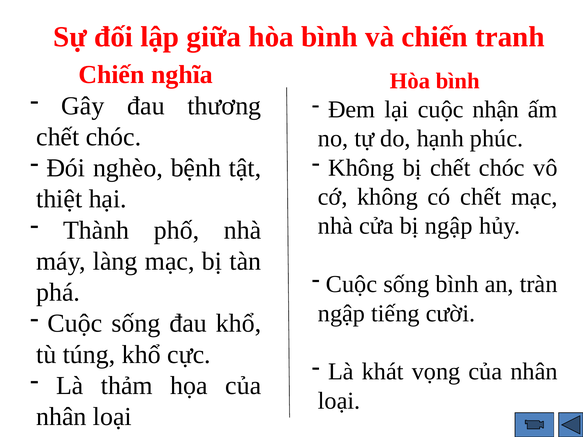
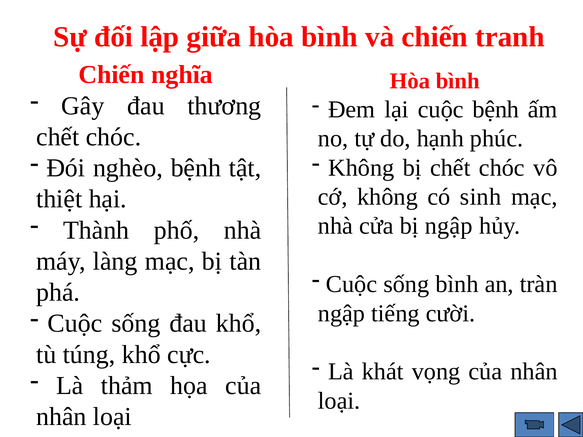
cuộc nhận: nhận -> bệnh (496, 110)
có chết: chết -> sinh (481, 197)
